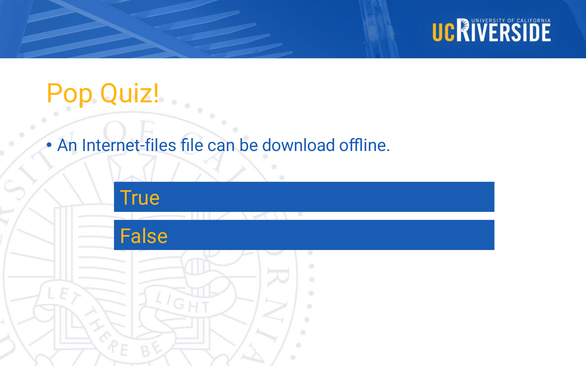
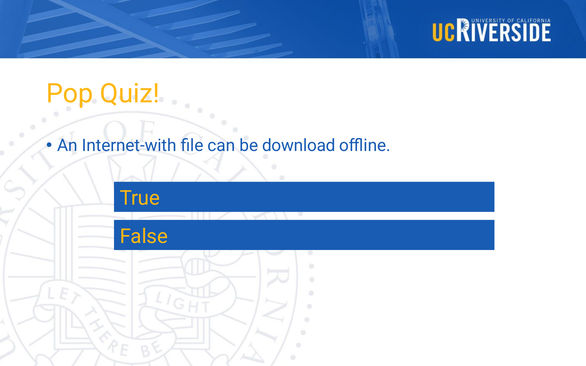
Internet-files: Internet-files -> Internet-with (129, 145)
